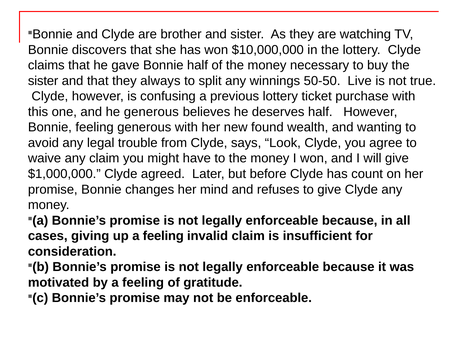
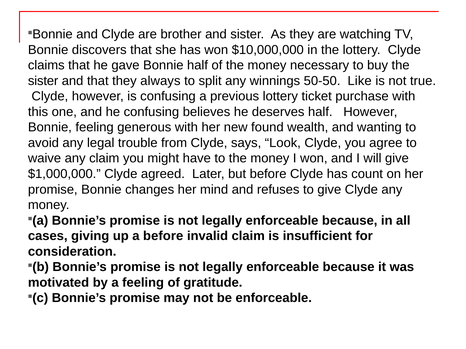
Live: Live -> Like (360, 81)
he generous: generous -> confusing (151, 112)
up a feeling: feeling -> before (163, 236)
